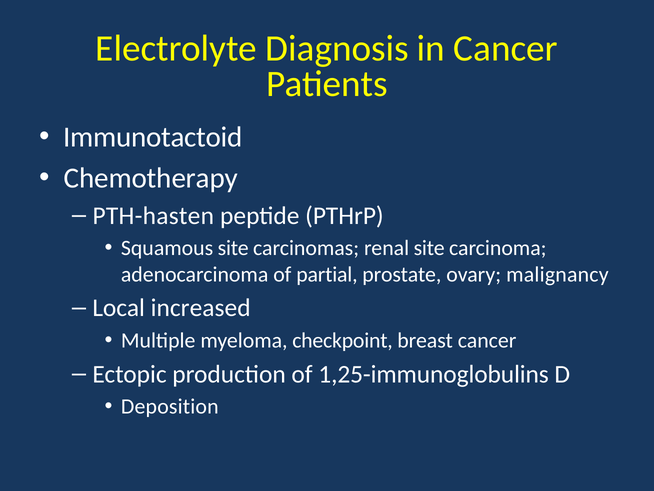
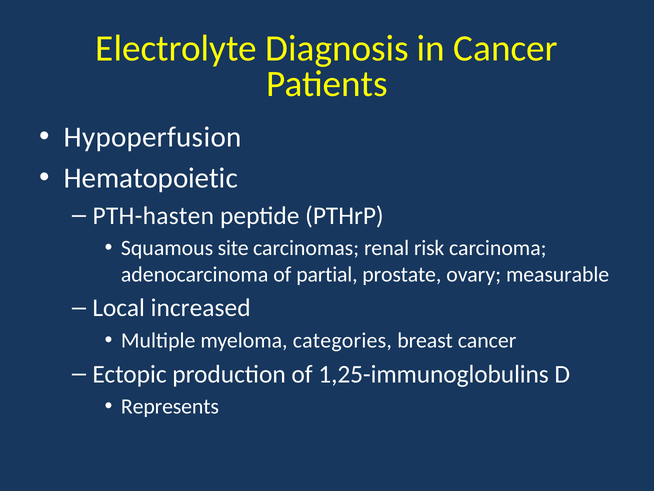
Immunotactoid: Immunotactoid -> Hypoperfusion (153, 137)
Chemotherapy: Chemotherapy -> Hematopoietic (151, 178)
renal site: site -> risk (429, 248)
malignancy: malignancy -> measurable (558, 274)
checkpoint: checkpoint -> categories (342, 340)
Deposition: Deposition -> Represents (170, 406)
